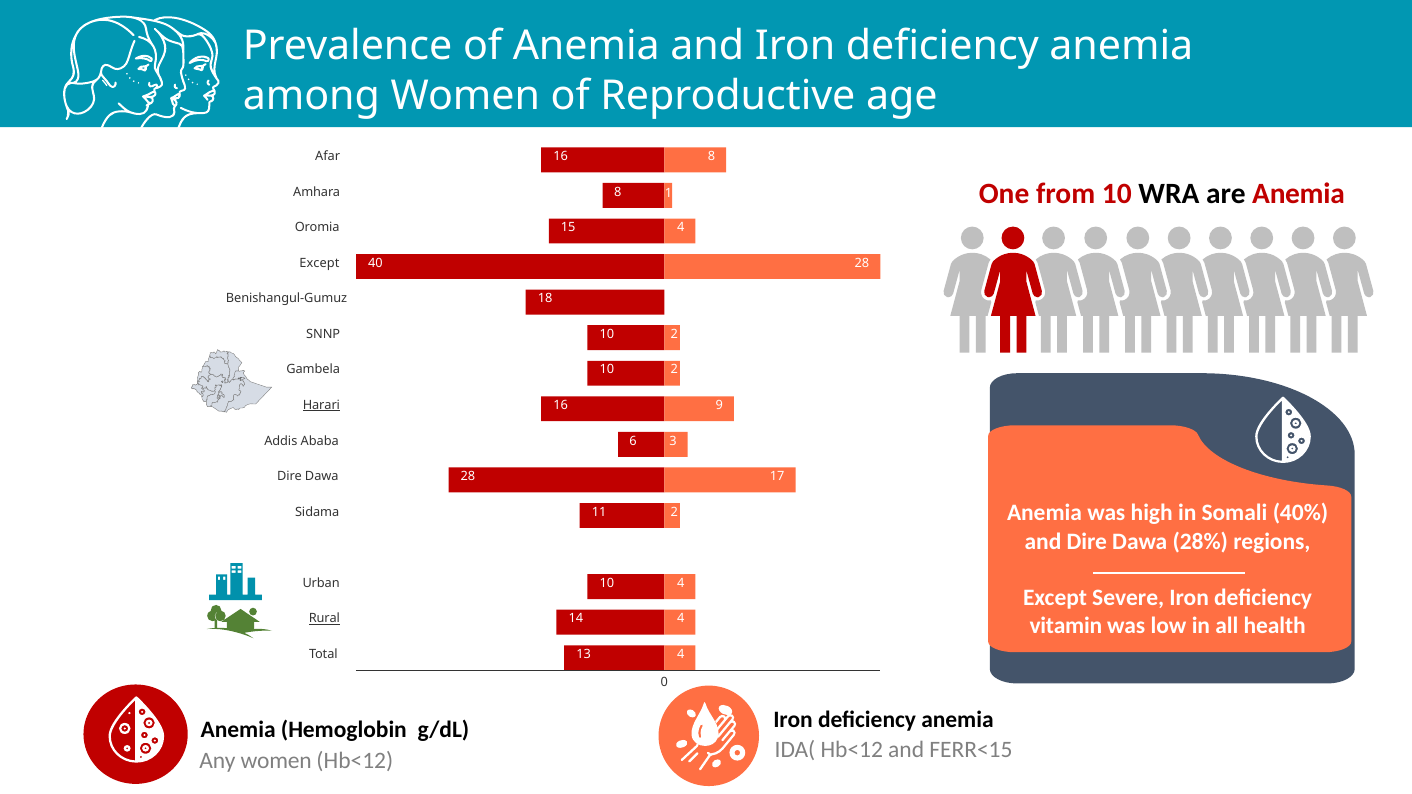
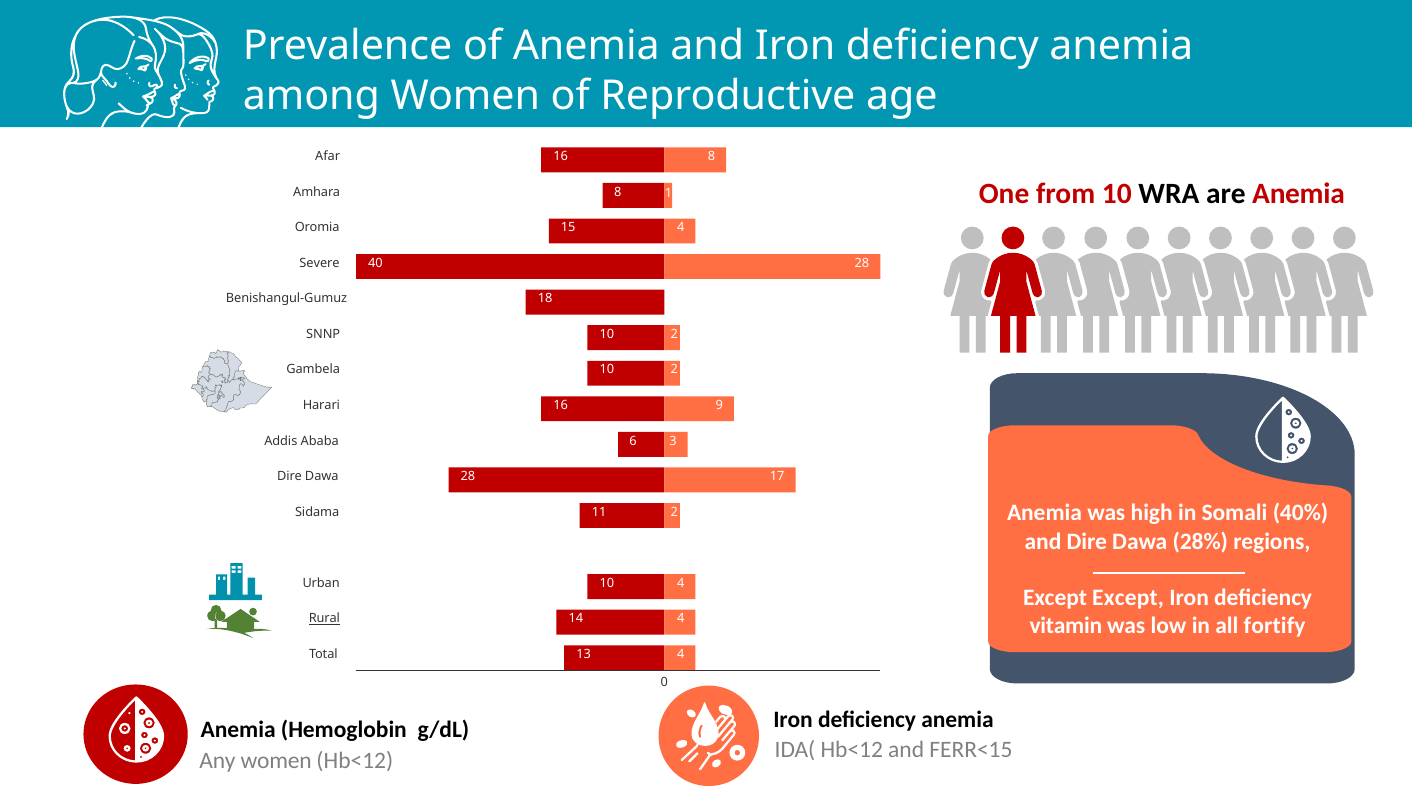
Except: Except -> Severe (320, 263)
Harari underline: present -> none (321, 406)
Except Severe: Severe -> Except (1128, 598)
health: health -> fortify (1275, 626)
